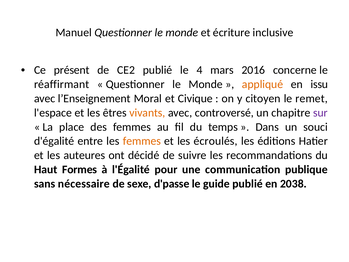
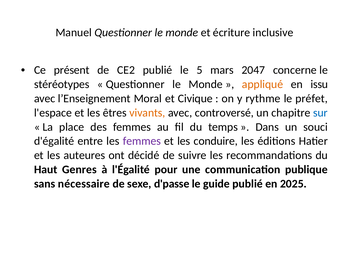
4: 4 -> 5 (199, 70)
2016: 2016 -> 2047 (253, 70)
réaffirmant: réaffirmant -> stéréotypes (62, 84)
citoyen: citoyen -> rythme (263, 98)
remet: remet -> préfet (312, 98)
sur colour: purple -> blue (320, 113)
femmes colour: orange -> purple (142, 141)
écroulés: écroulés -> conduire (216, 141)
Formes: Formes -> Genres (79, 169)
2038: 2038 -> 2025 (293, 184)
